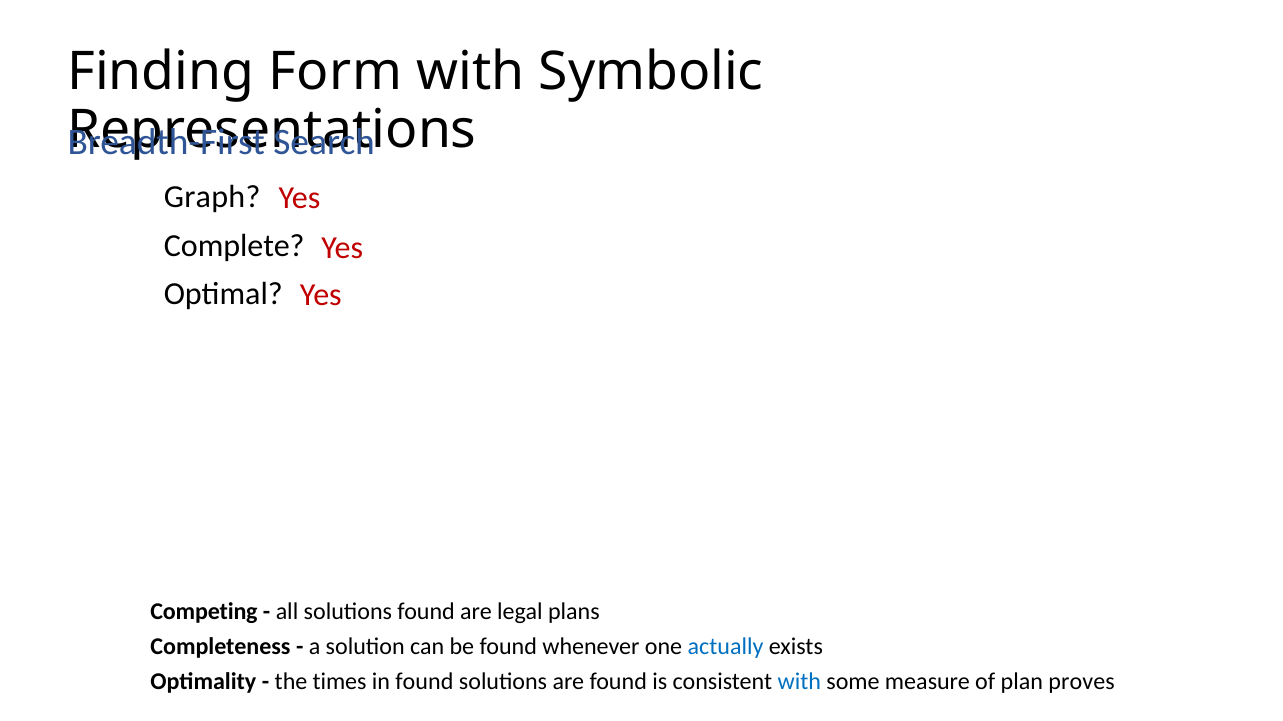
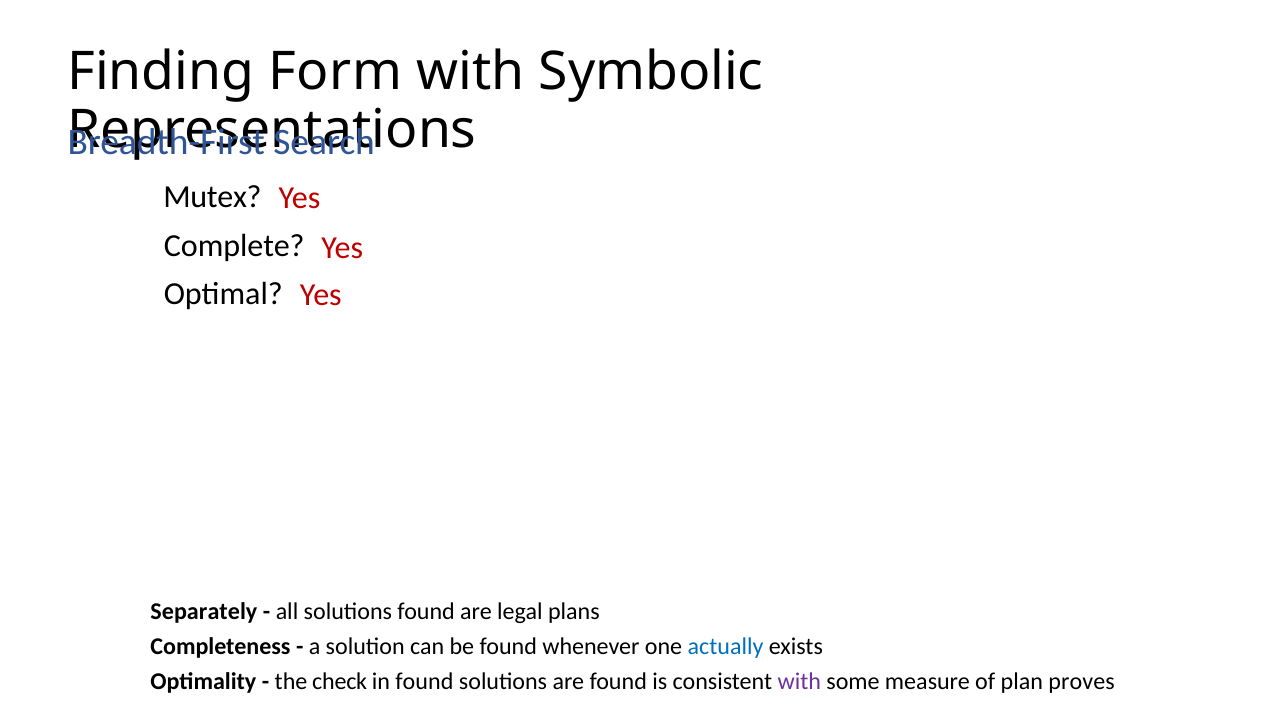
Graph: Graph -> Mutex (212, 197)
Competing: Competing -> Separately (204, 613)
times: times -> check (340, 682)
with colour: blue -> purple (799, 682)
